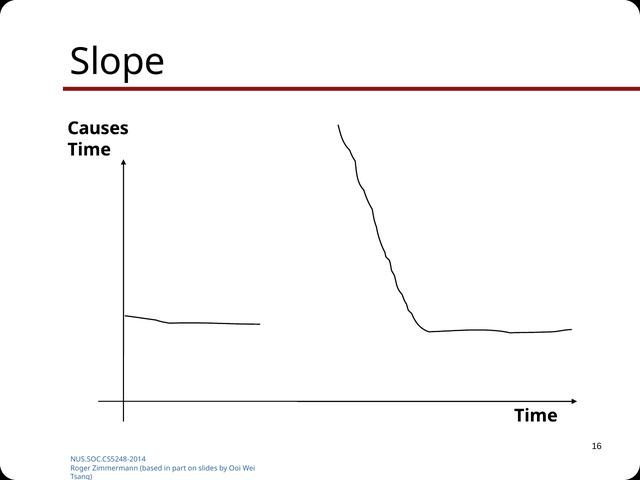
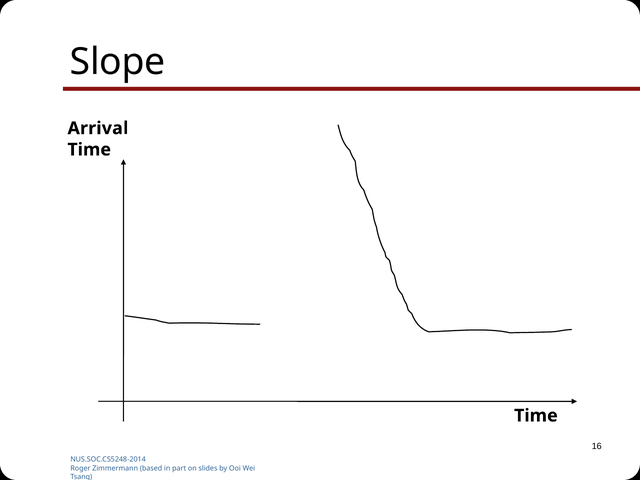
Causes: Causes -> Arrival (98, 128)
